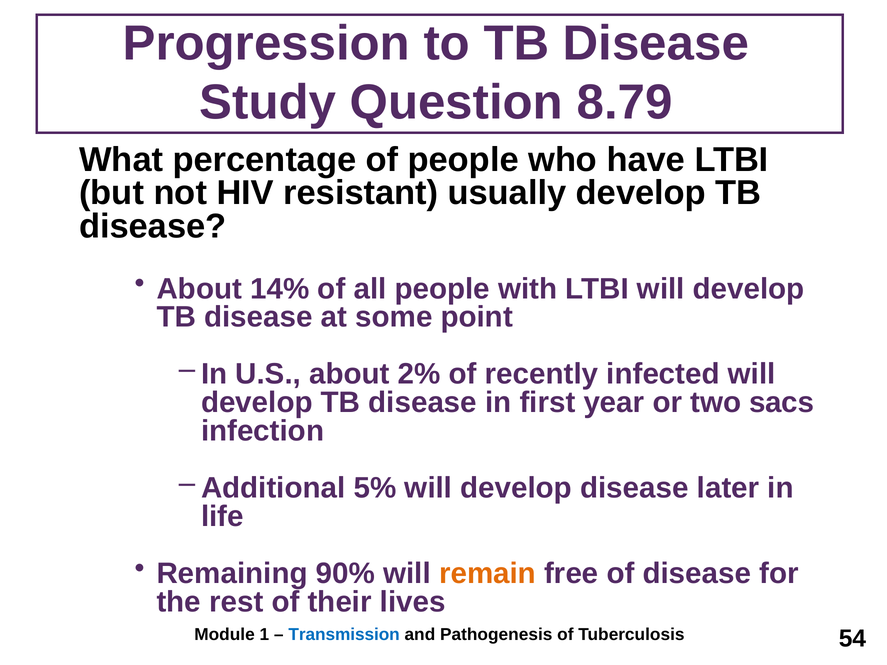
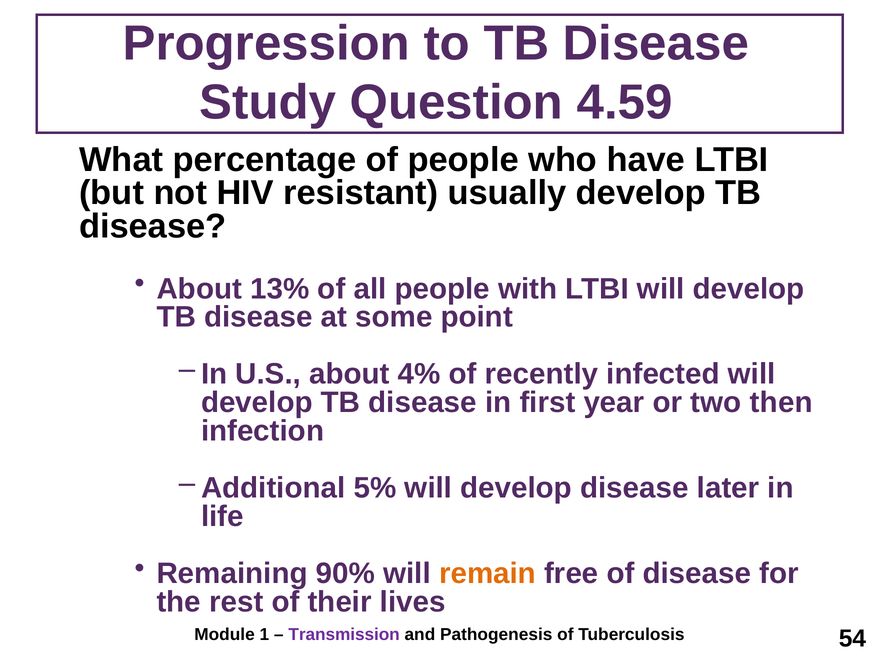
8.79: 8.79 -> 4.59 (625, 102)
14%: 14% -> 13% (280, 289)
2%: 2% -> 4% (419, 374)
sacs: sacs -> then (781, 403)
Transmission colour: blue -> purple (344, 635)
